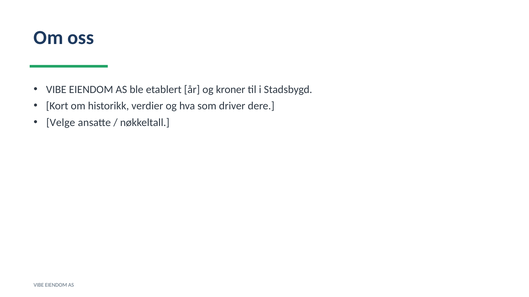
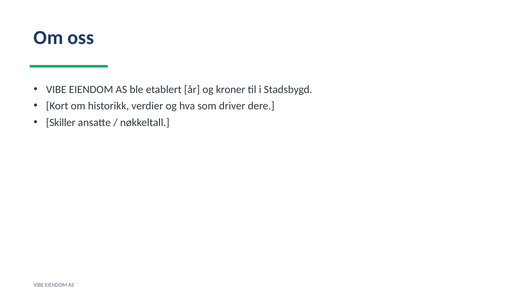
Velge: Velge -> Skiller (61, 123)
